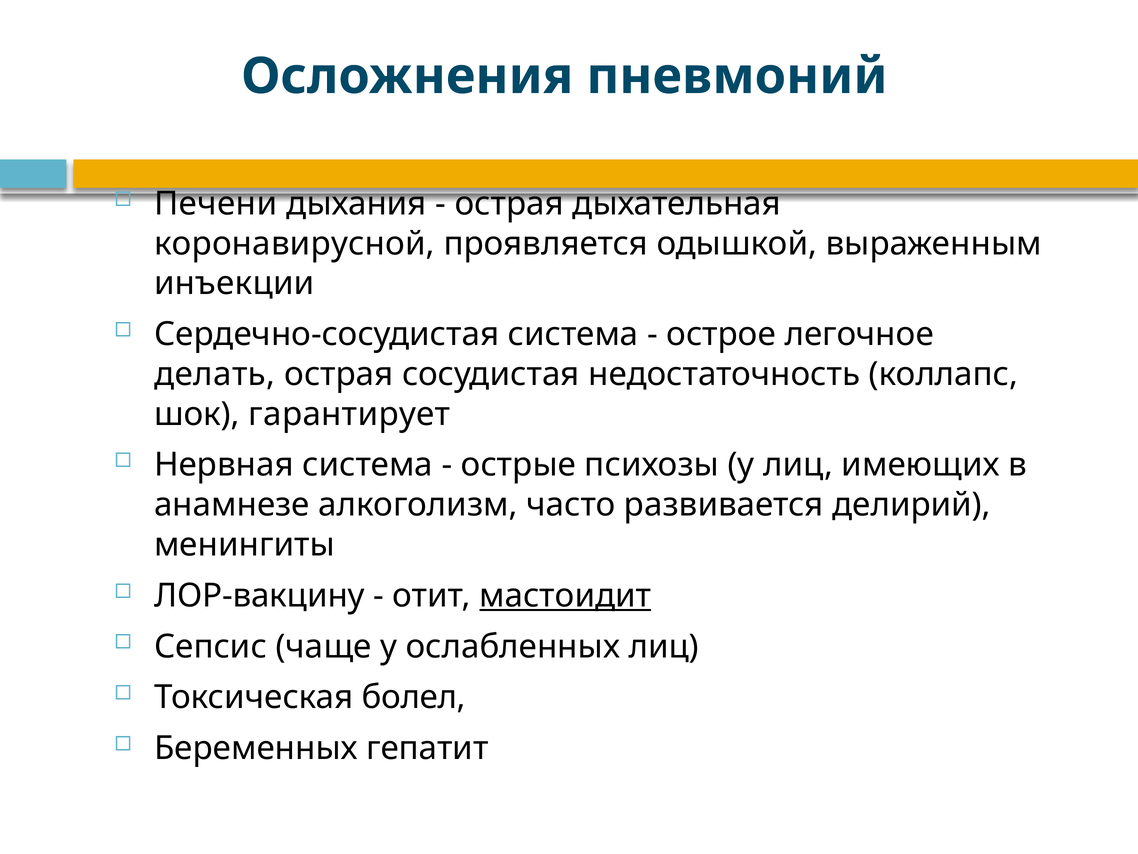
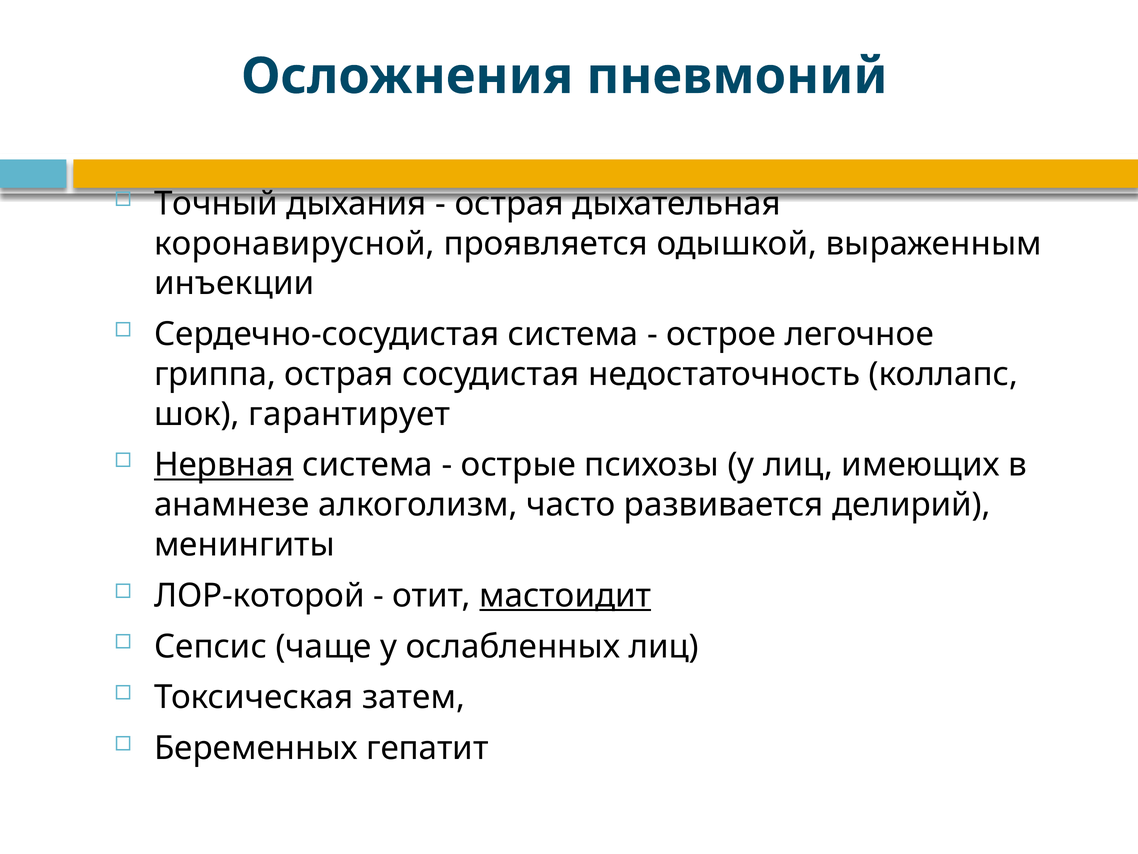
Печени: Печени -> Точный (216, 204)
делать: делать -> гриппа (215, 374)
Нервная underline: none -> present (224, 465)
ЛОР-вакцину: ЛОР-вакцину -> ЛОР-которой (259, 595)
болел: болел -> затем (414, 697)
